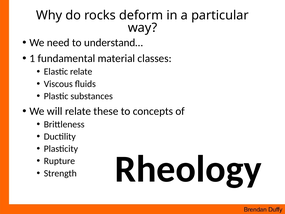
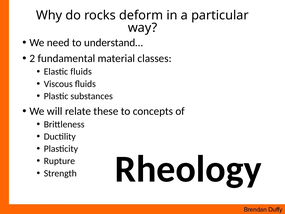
1: 1 -> 2 (32, 58)
Elastic relate: relate -> fluids (81, 72)
